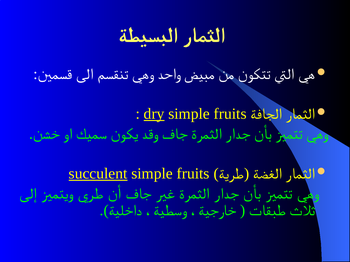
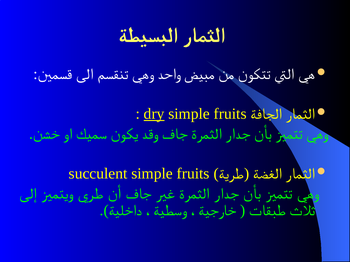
succulent underline: present -> none (98, 174)
